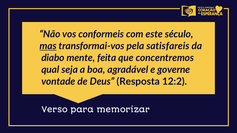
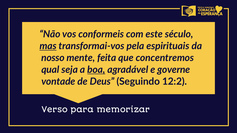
satisfareis: satisfareis -> espirituais (168, 46)
diabo: diabo -> nosso (53, 58)
boa underline: none -> present (96, 70)
Resposta: Resposta -> Seguindo (138, 82)
